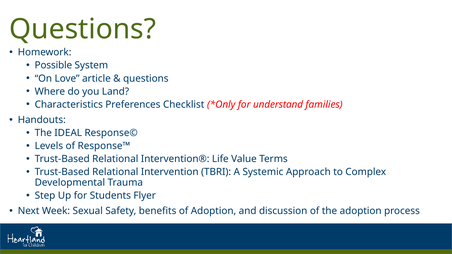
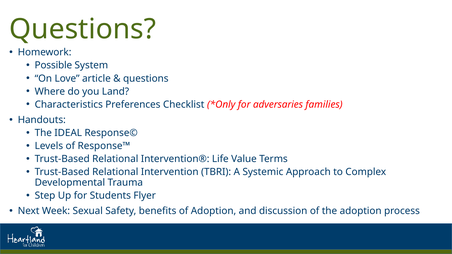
understand: understand -> adversaries (278, 105)
